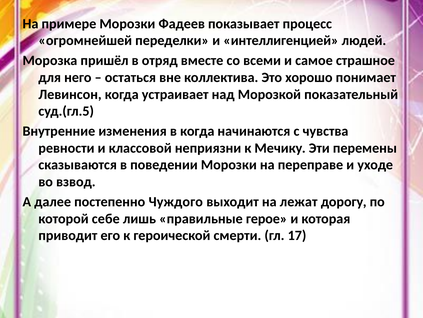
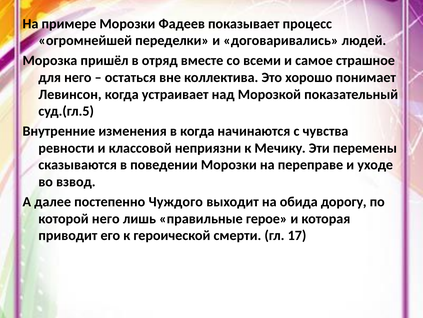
интеллигенцией: интеллигенцией -> договаривались (281, 41)
лежат: лежат -> обида (299, 201)
которой себе: себе -> него (106, 218)
